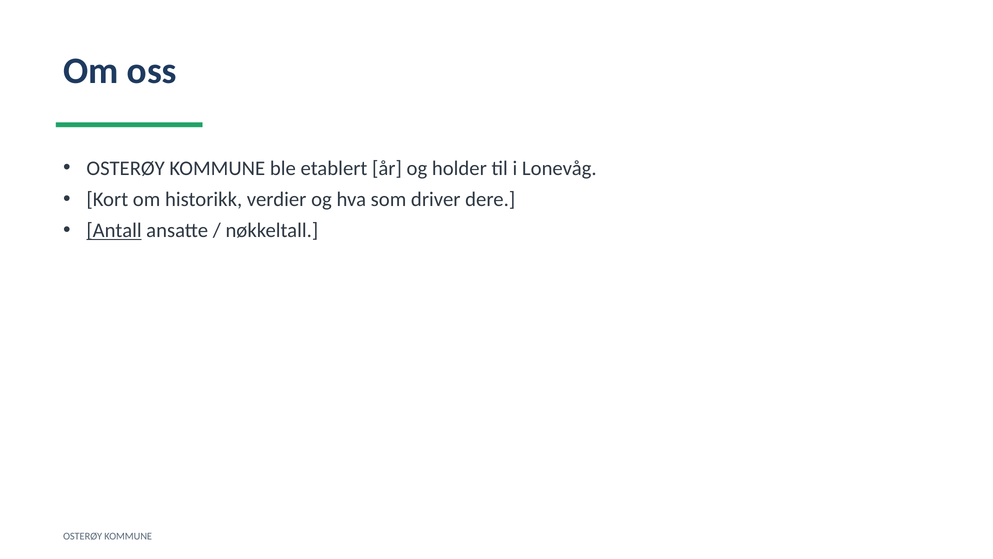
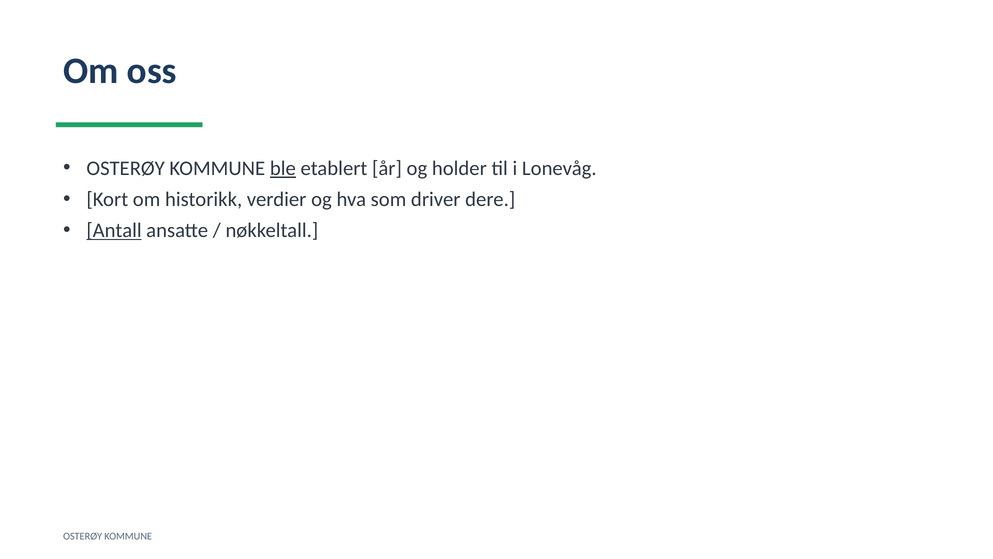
ble underline: none -> present (283, 168)
